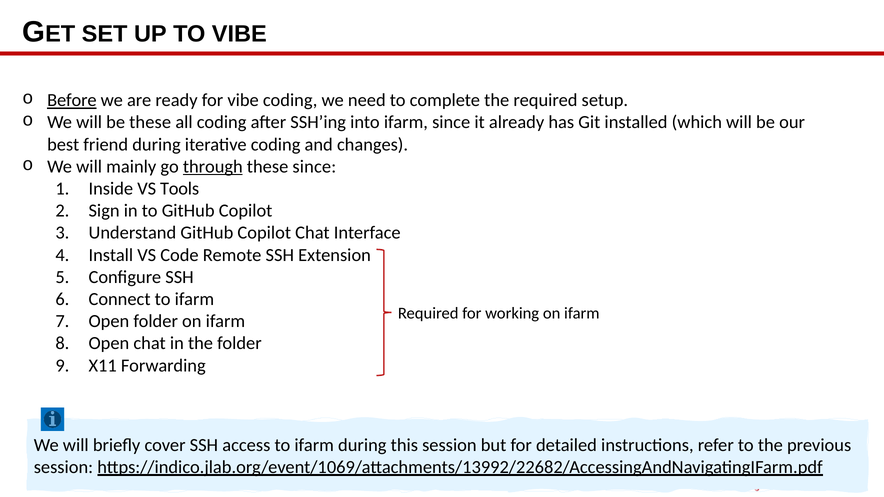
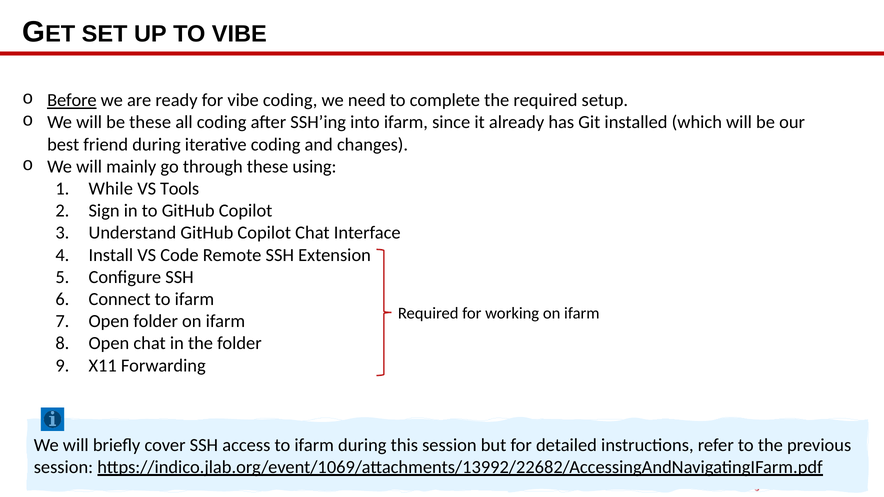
through underline: present -> none (213, 167)
these since: since -> using (314, 167)
Inside: Inside -> While (111, 189)
